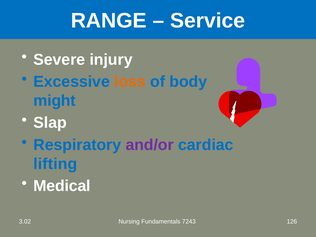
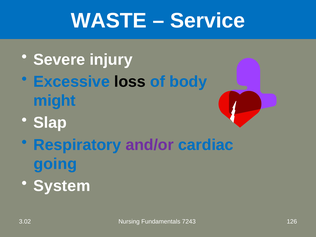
RANGE: RANGE -> WASTE (109, 21)
loss colour: orange -> black (130, 82)
lifting: lifting -> going (55, 164)
Medical: Medical -> System (62, 186)
